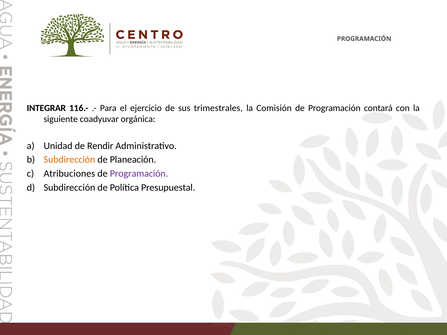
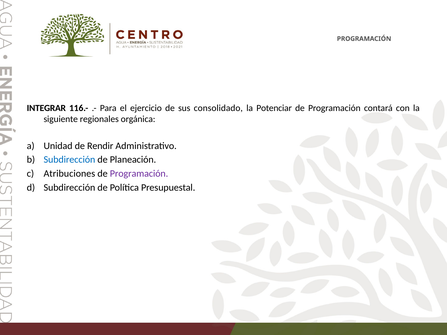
trimestrales: trimestrales -> consolidado (218, 108)
Comisión: Comisión -> Potenciar (274, 108)
coadyuvar: coadyuvar -> regionales (99, 119)
Subdirección colour: orange -> blue (69, 160)
